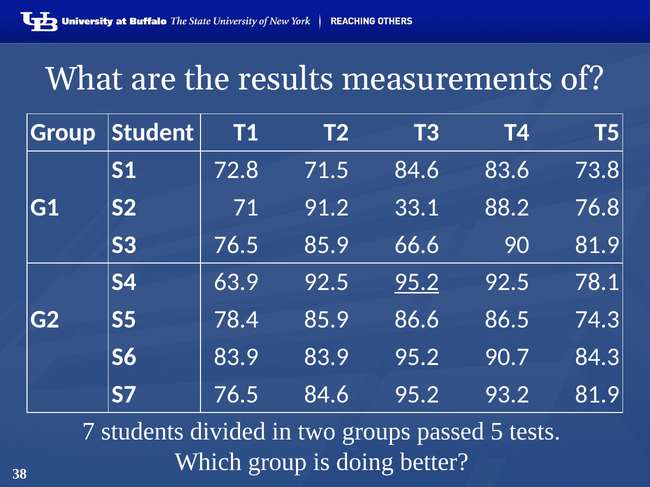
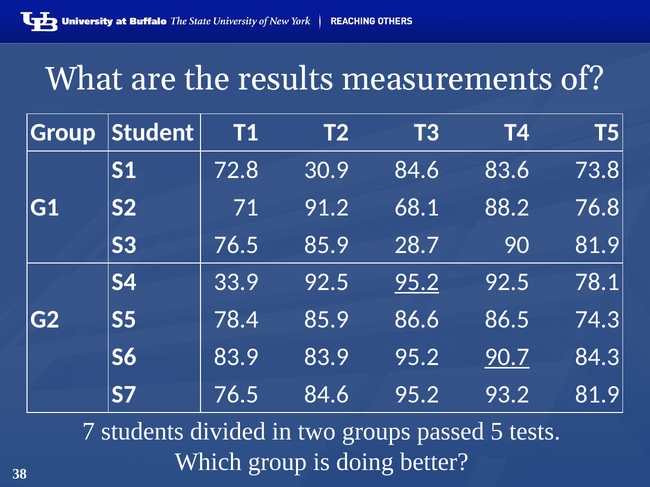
71.5: 71.5 -> 30.9 (326, 170)
33.1: 33.1 -> 68.1 (417, 208)
66.6: 66.6 -> 28.7 (417, 245)
63.9: 63.9 -> 33.9 (236, 282)
90.7 underline: none -> present (507, 357)
